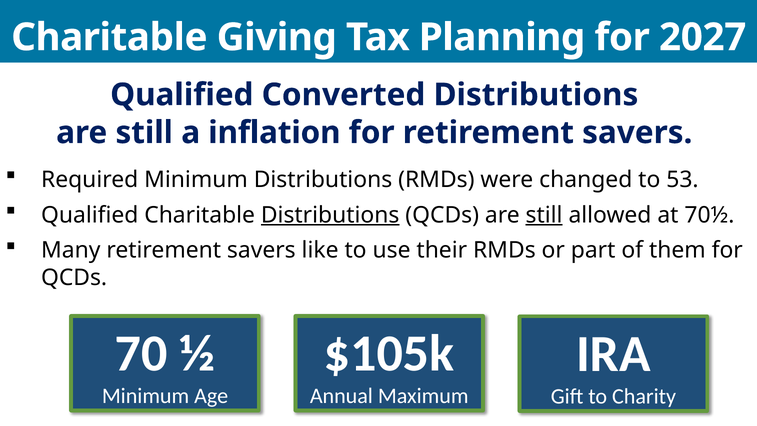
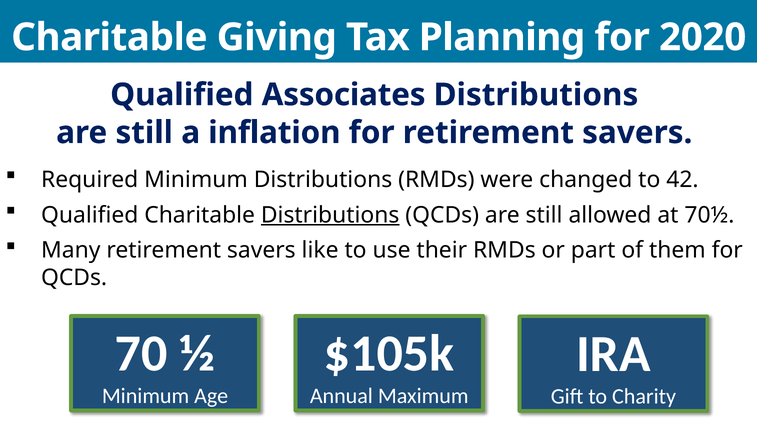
2027: 2027 -> 2020 (703, 37)
Converted: Converted -> Associates (344, 95)
53: 53 -> 42 (682, 180)
still underline: present -> none (544, 215)
